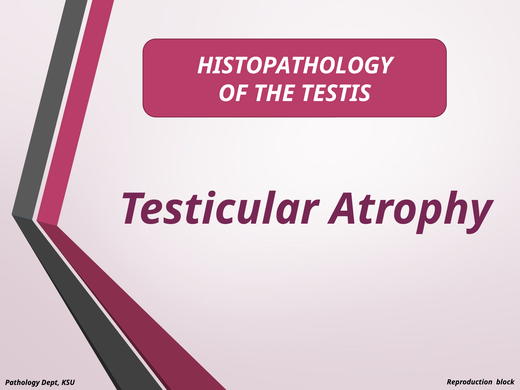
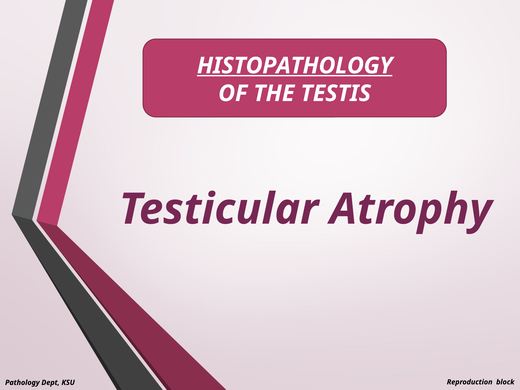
HISTOPATHOLOGY underline: none -> present (295, 66)
